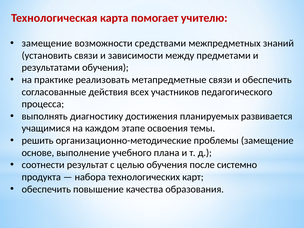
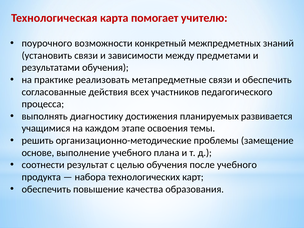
замещение: замещение -> поурочного (47, 43)
средствами: средствами -> конкретный (161, 43)
после системно: системно -> учебного (237, 165)
